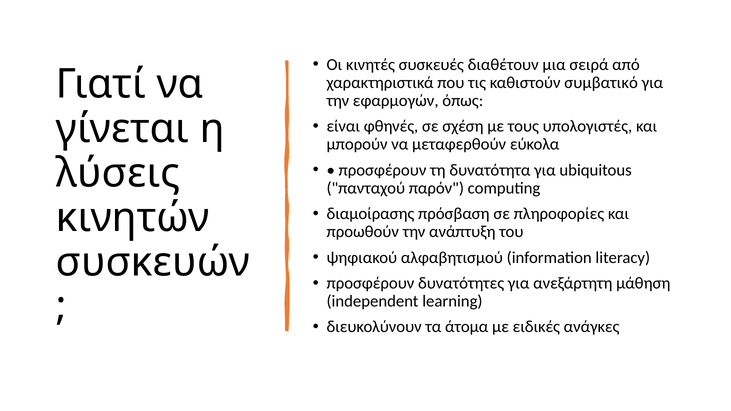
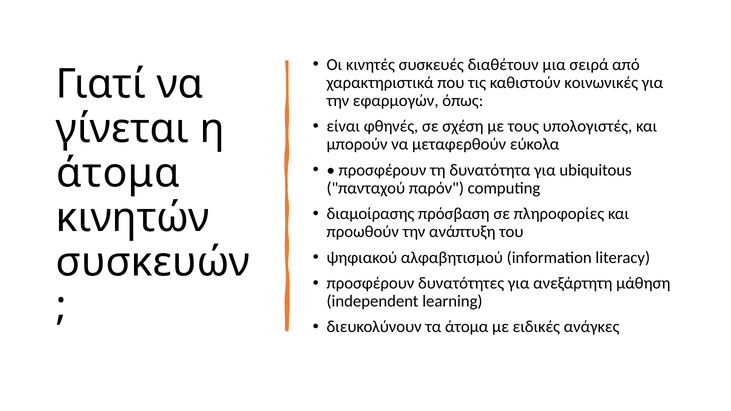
συμβατικό: συμβατικό -> κοινωνικές (601, 83)
λύσεις: λύσεις -> άτομα (118, 173)
